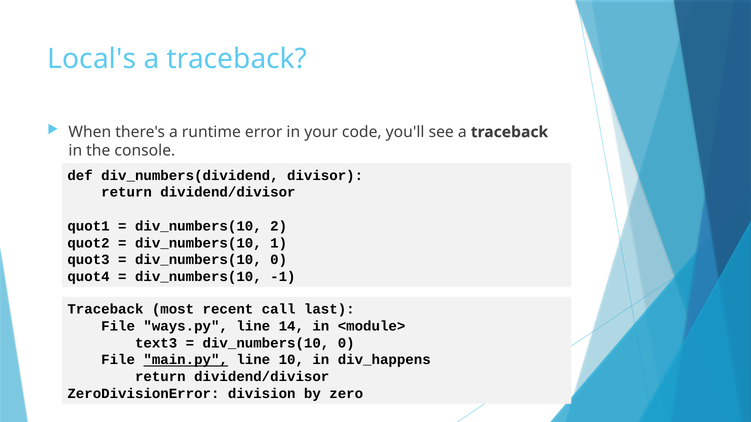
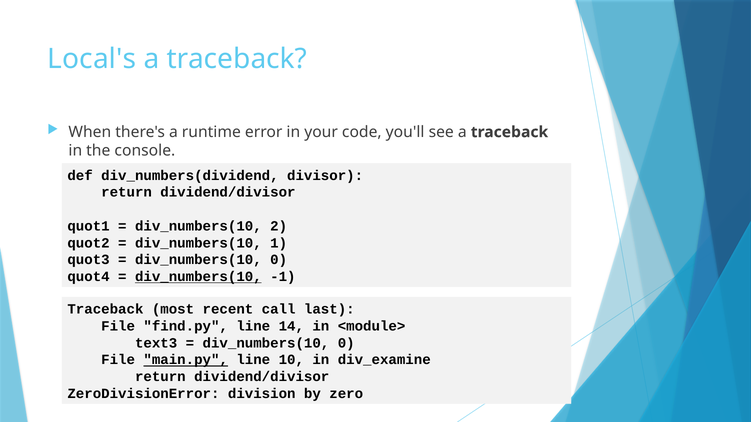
div_numbers(10 underline: none -> present (198, 277)
ways.py: ways.py -> find.py (186, 326)
div_happens: div_happens -> div_examine (384, 360)
